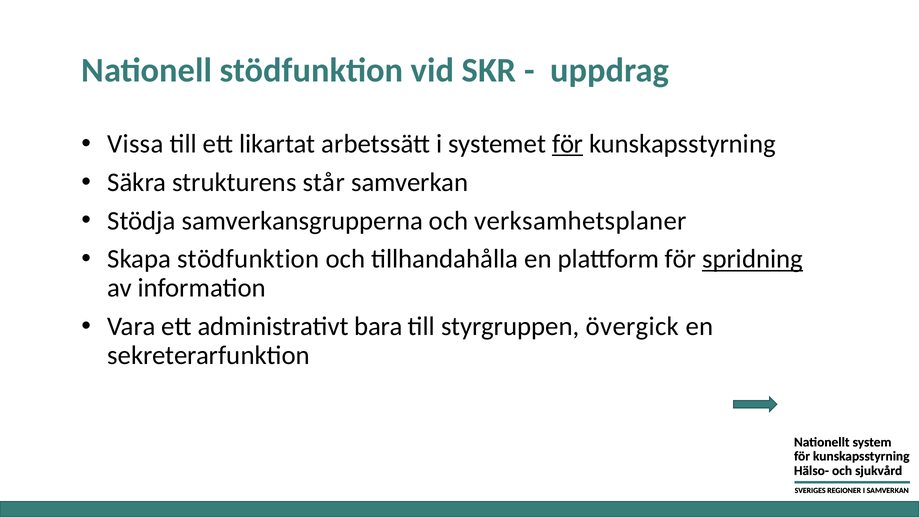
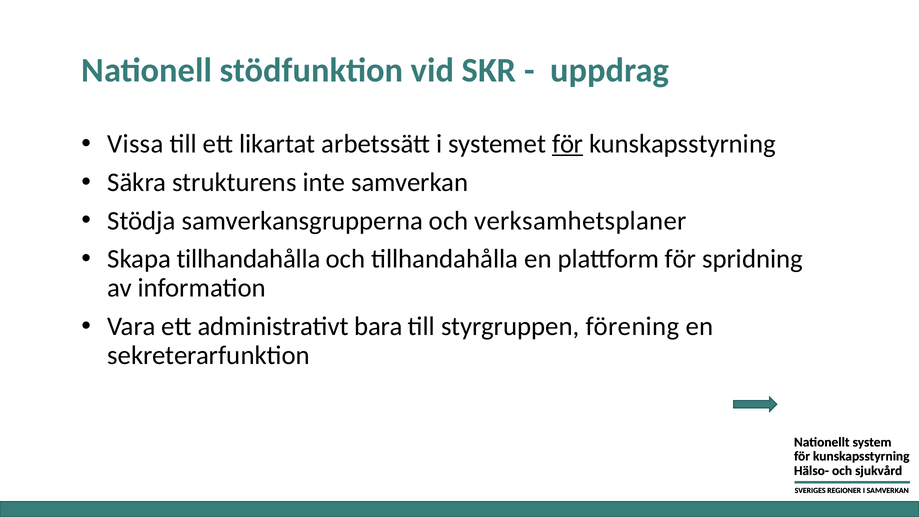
står: står -> inte (324, 182)
Skapa stödfunktion: stödfunktion -> tillhandahålla (249, 259)
spridning underline: present -> none (753, 259)
övergick: övergick -> förening (632, 326)
